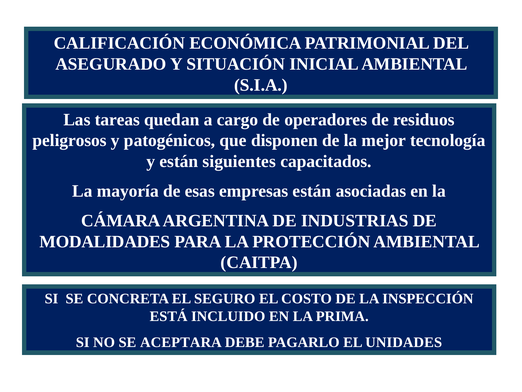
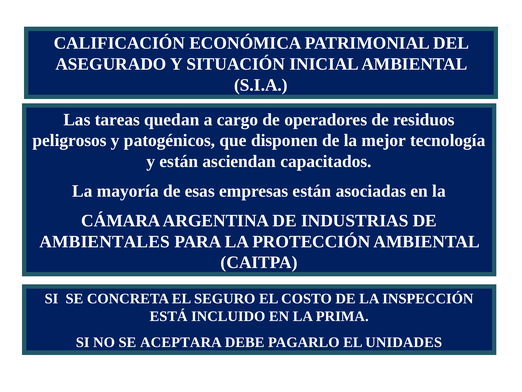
siguientes: siguientes -> asciendan (239, 161)
MODALIDADES: MODALIDADES -> AMBIENTALES (105, 241)
